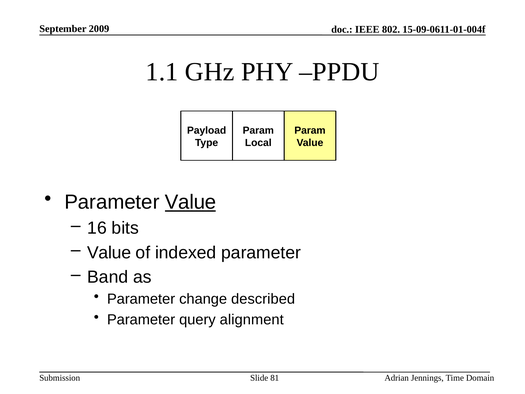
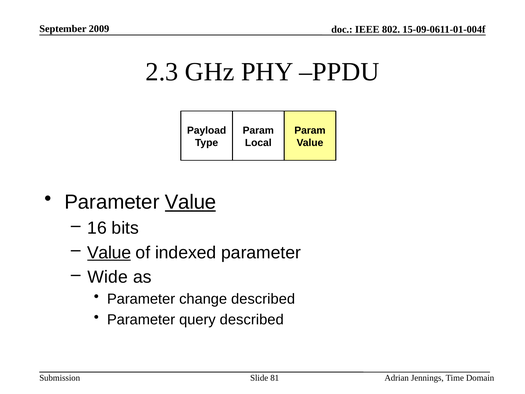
1.1: 1.1 -> 2.3 (162, 72)
Value underline: none -> present (109, 253)
Band: Band -> Wide (108, 277)
query alignment: alignment -> described (252, 319)
